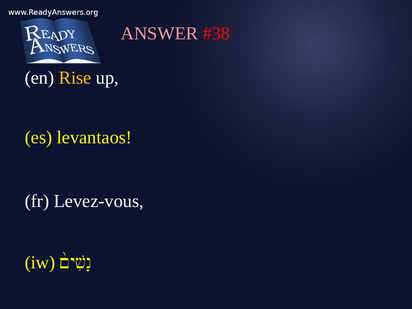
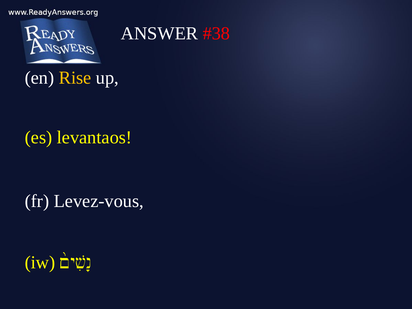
ANSWER colour: pink -> white (159, 33)
